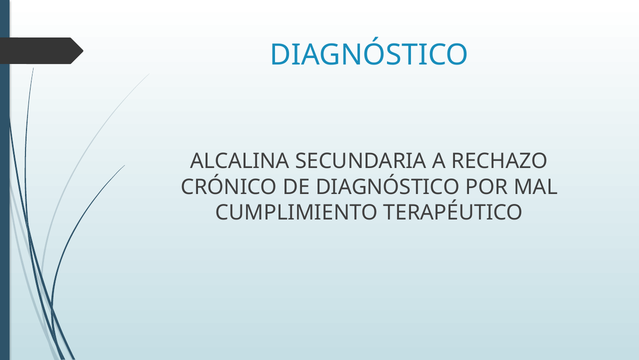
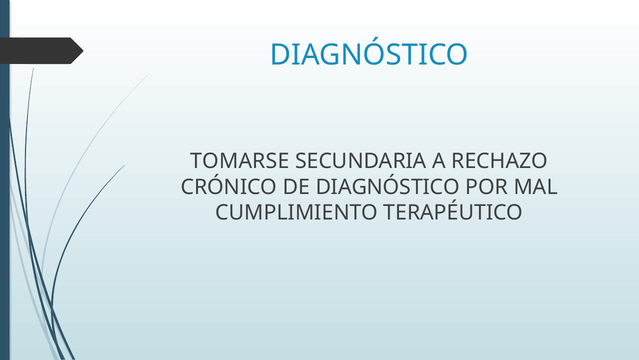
ALCALINA: ALCALINA -> TOMARSE (240, 161)
